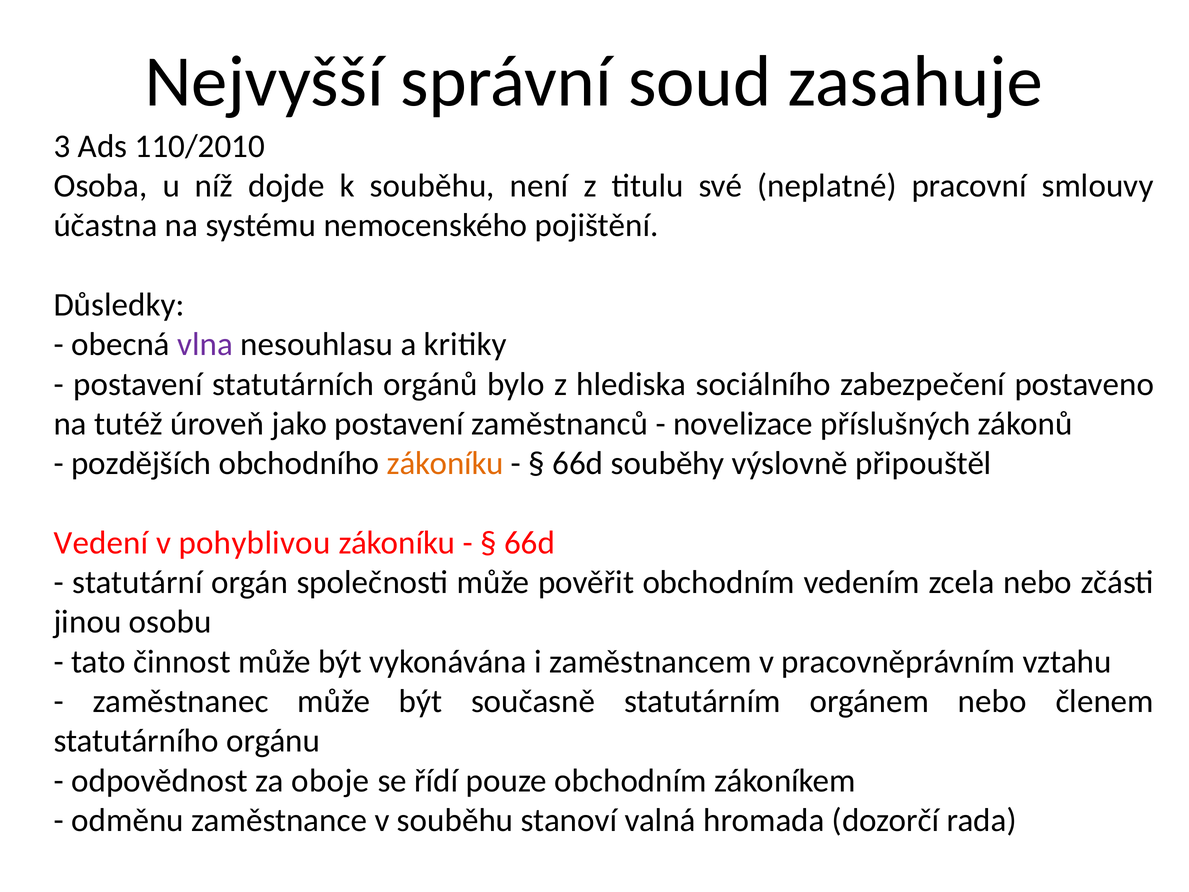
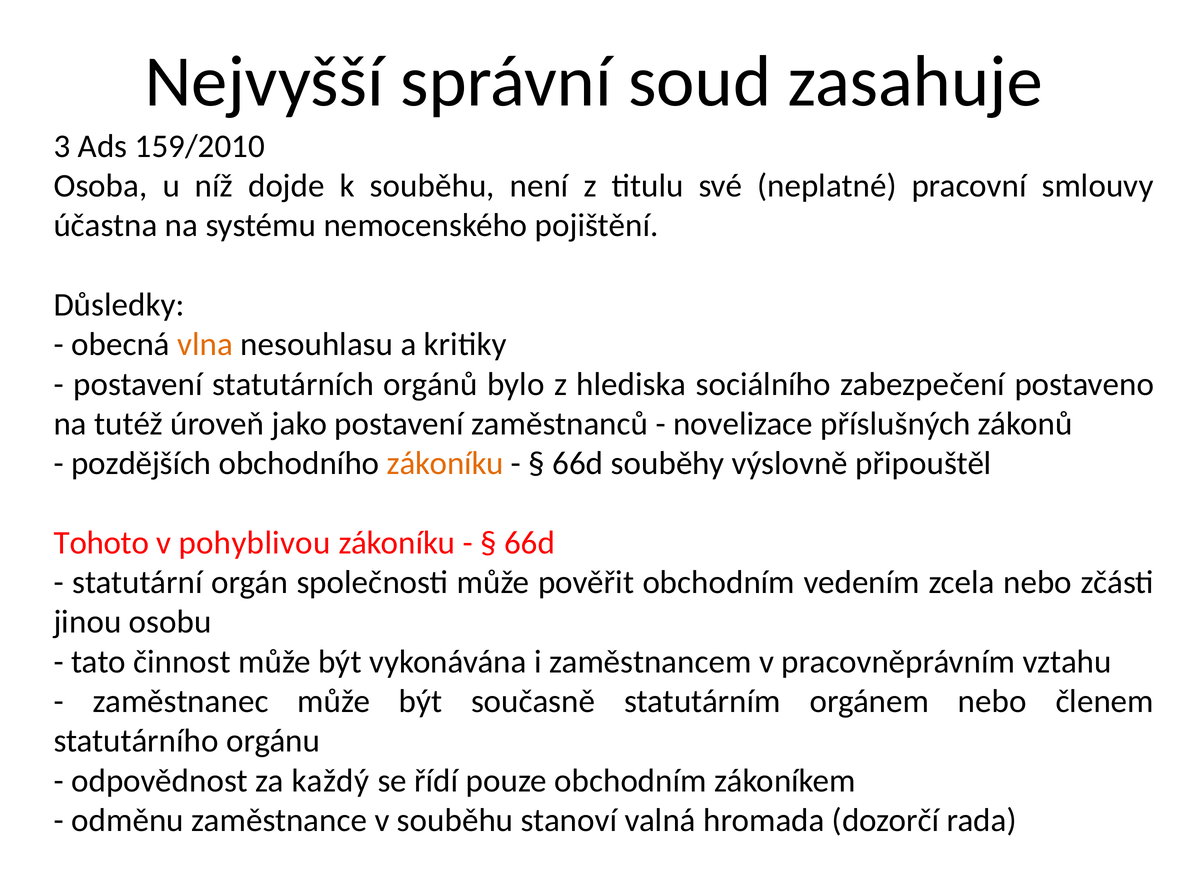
110/2010: 110/2010 -> 159/2010 (200, 146)
vlna colour: purple -> orange (205, 344)
Vedení: Vedení -> Tohoto (101, 543)
oboje: oboje -> každý (330, 780)
